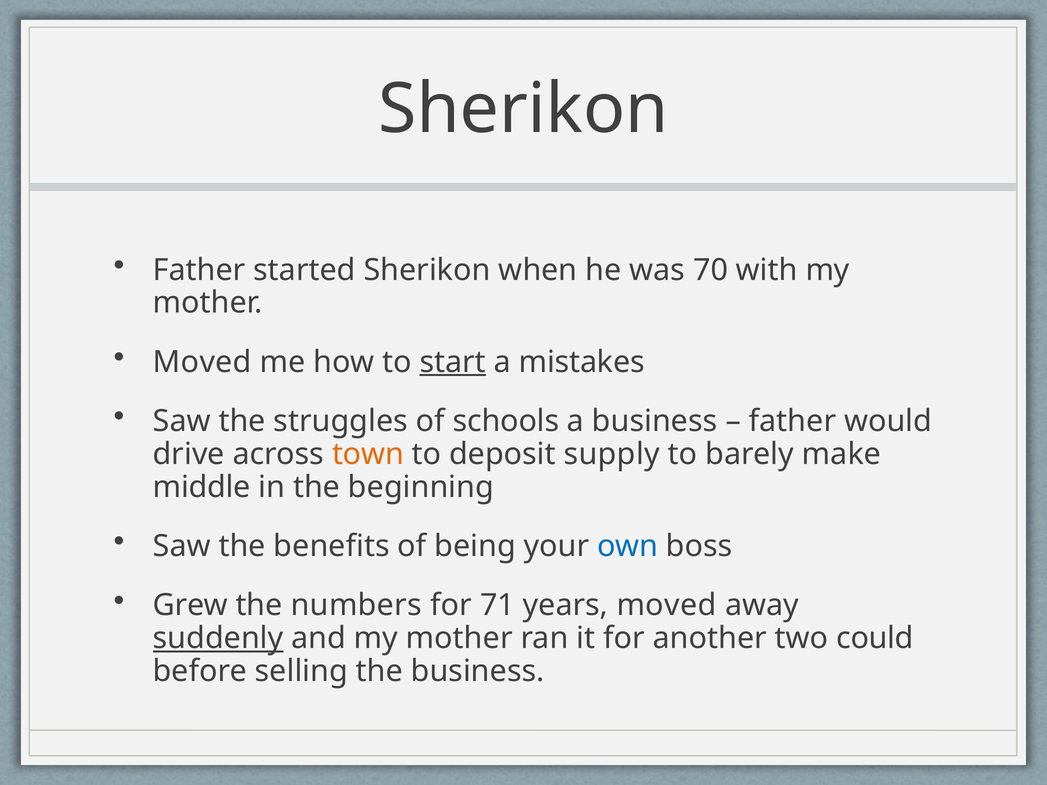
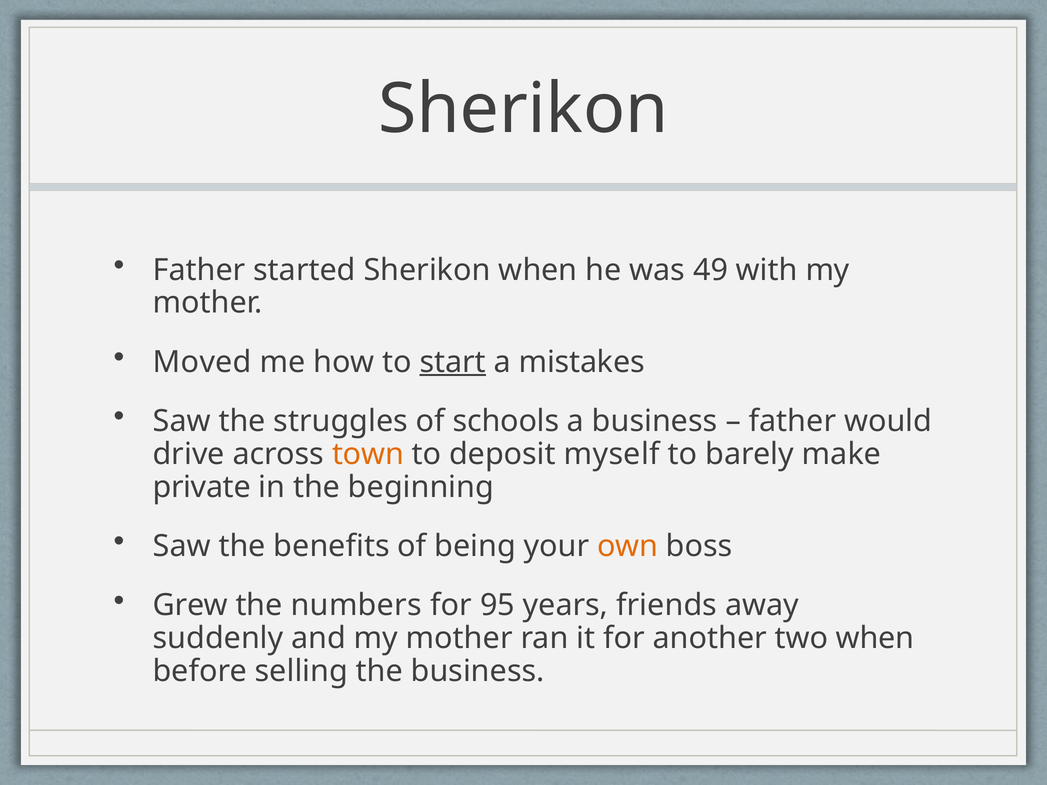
70: 70 -> 49 (711, 270)
supply: supply -> myself (612, 454)
middle: middle -> private (202, 487)
own colour: blue -> orange (628, 546)
71: 71 -> 95 (497, 606)
years moved: moved -> friends (667, 606)
suddenly underline: present -> none (218, 639)
two could: could -> when (875, 639)
